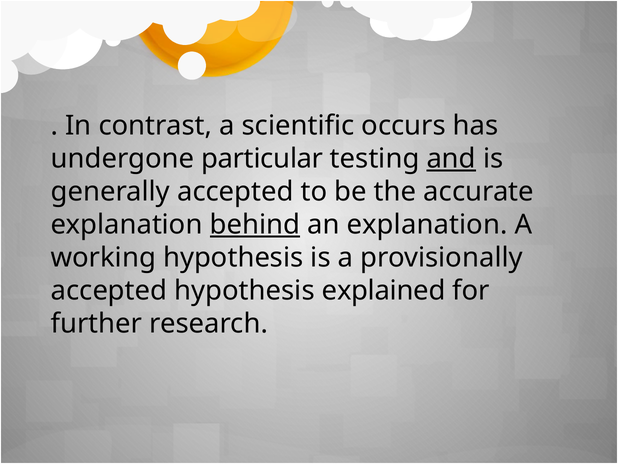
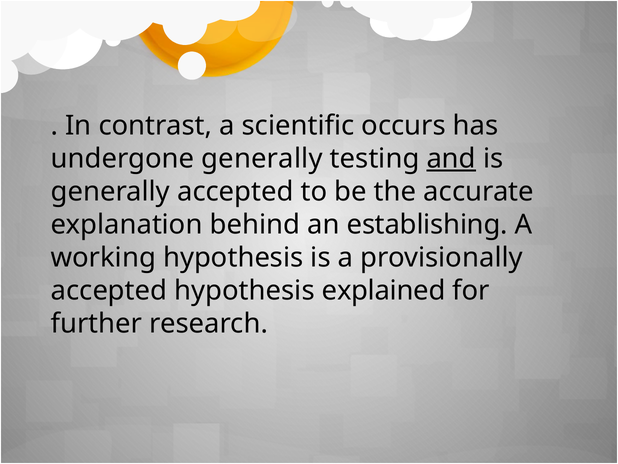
undergone particular: particular -> generally (262, 159)
behind underline: present -> none (255, 224)
an explanation: explanation -> establishing (427, 224)
